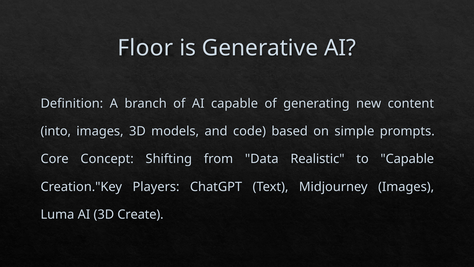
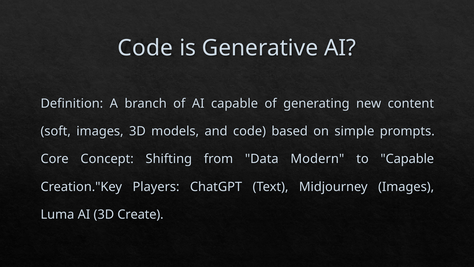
Floor: Floor -> Code (145, 48)
into: into -> soft (56, 131)
Realistic: Realistic -> Modern (317, 159)
